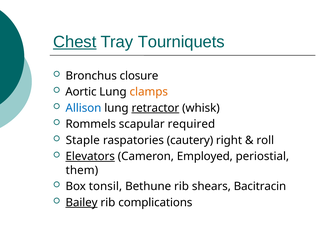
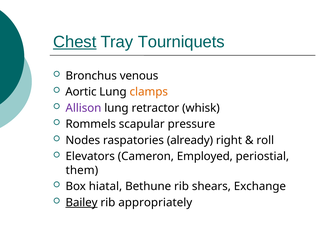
closure: closure -> venous (139, 76)
Allison colour: blue -> purple (83, 108)
retractor underline: present -> none (155, 108)
required: required -> pressure (191, 124)
Staple: Staple -> Nodes (83, 140)
cautery: cautery -> already (190, 140)
Elevators underline: present -> none (90, 156)
tonsil: tonsil -> hiatal (105, 186)
Bacitracin: Bacitracin -> Exchange (260, 186)
complications: complications -> appropriately (155, 202)
